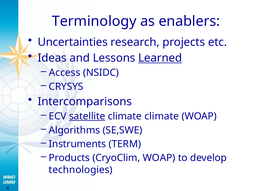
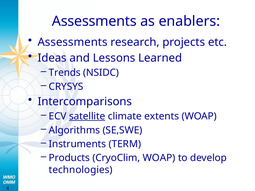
Terminology: Terminology -> Assessments (94, 21)
Uncertainties: Uncertainties -> Assessments (73, 42)
Learned underline: present -> none (160, 58)
Access: Access -> Trends (65, 73)
climate climate: climate -> extents (162, 116)
